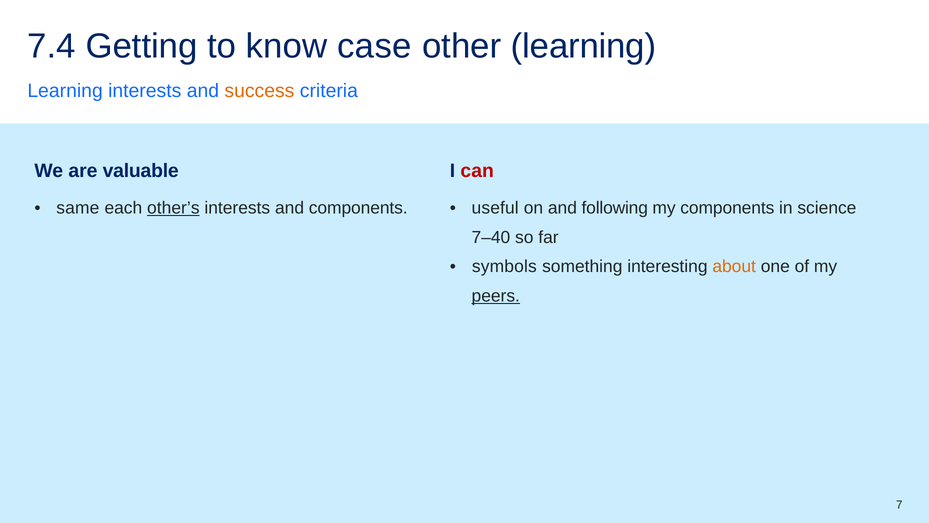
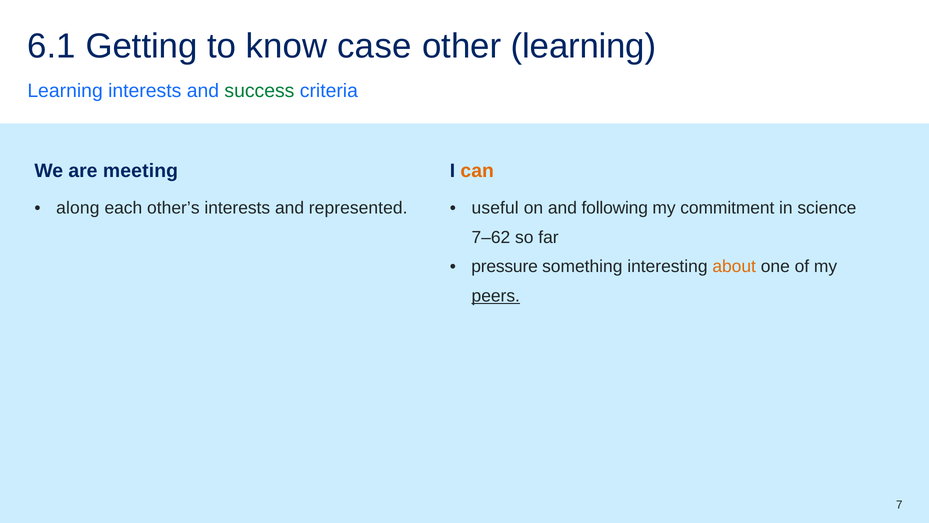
7.4: 7.4 -> 6.1 (52, 46)
success colour: orange -> green (259, 91)
valuable: valuable -> meeting (141, 171)
can colour: red -> orange (477, 171)
same: same -> along (78, 208)
other’s underline: present -> none (173, 208)
and components: components -> represented (358, 208)
my components: components -> commitment (727, 208)
7–40: 7–40 -> 7–62 (491, 237)
symbols: symbols -> pressure (505, 267)
